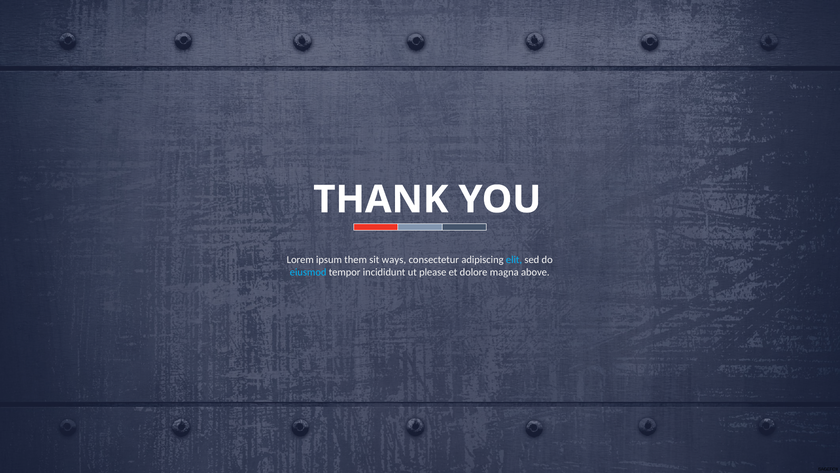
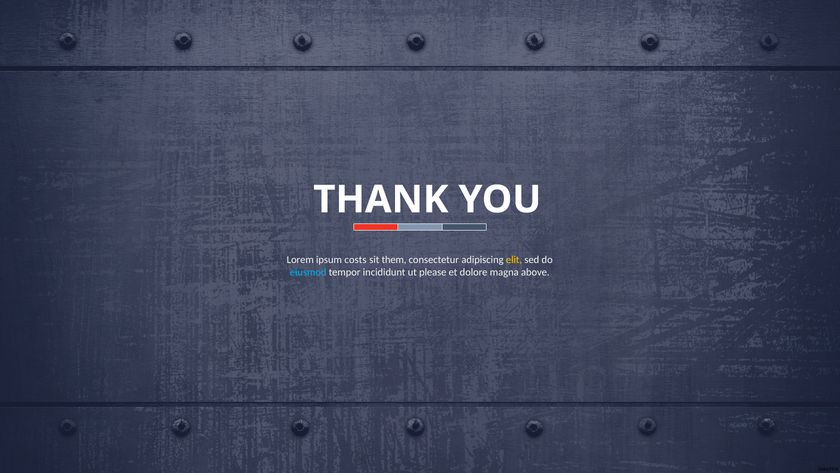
them: them -> costs (356, 259)
ways: ways -> them (394, 259)
elit colour: light blue -> yellow (514, 259)
